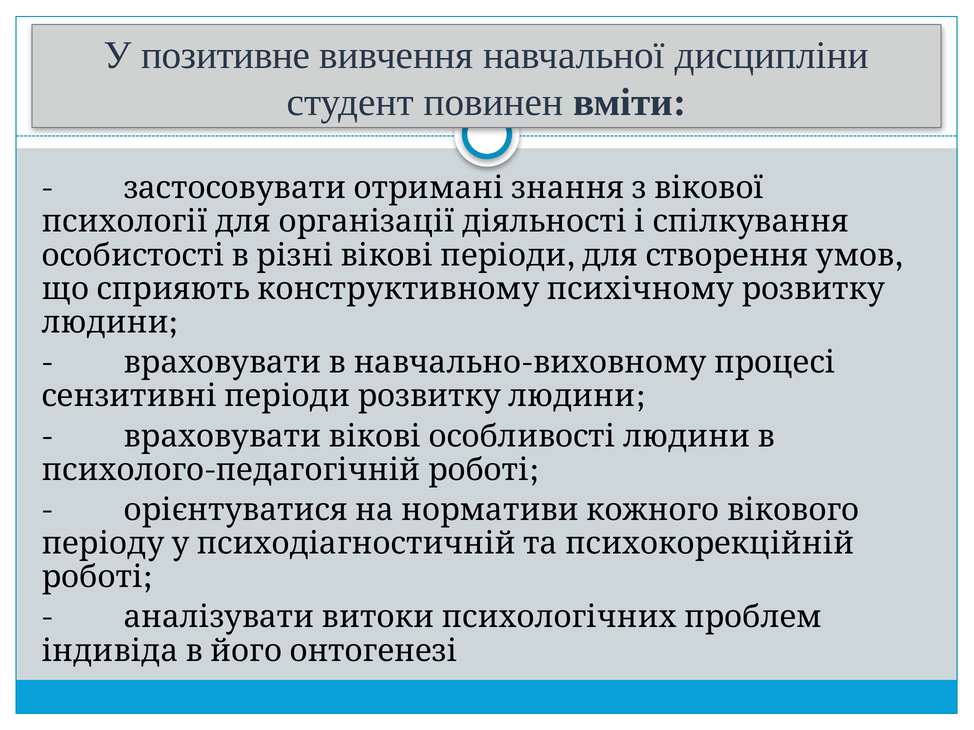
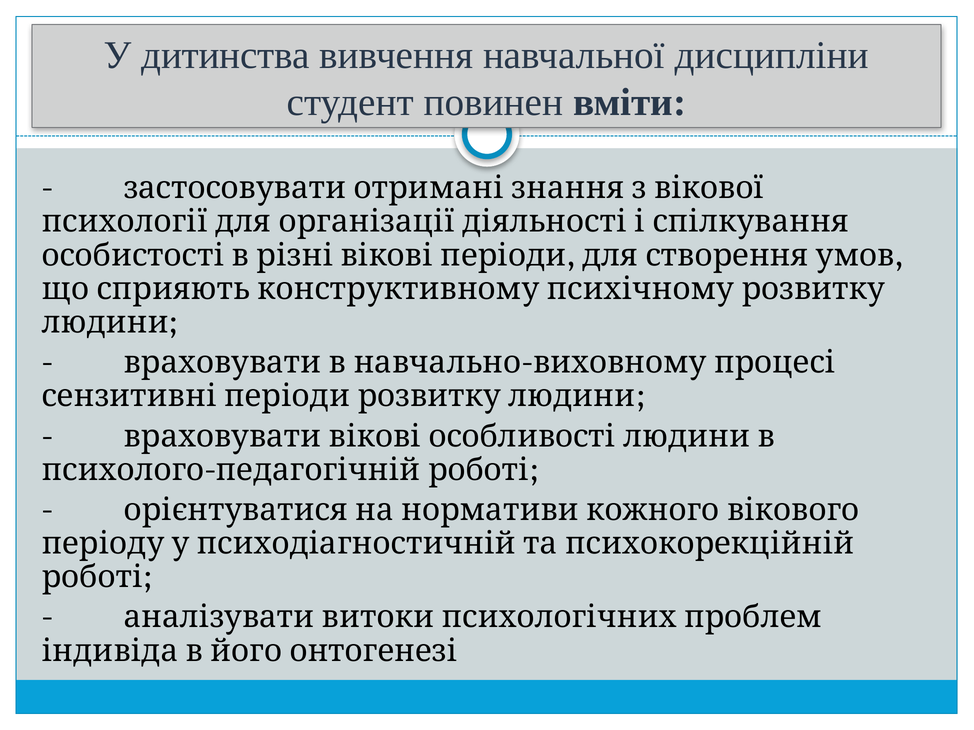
позитивне: позитивне -> дитинства (226, 55)
